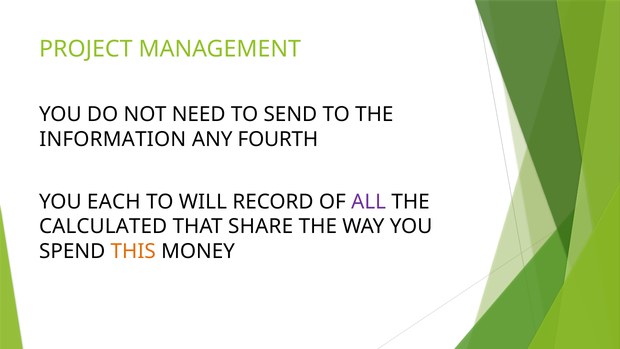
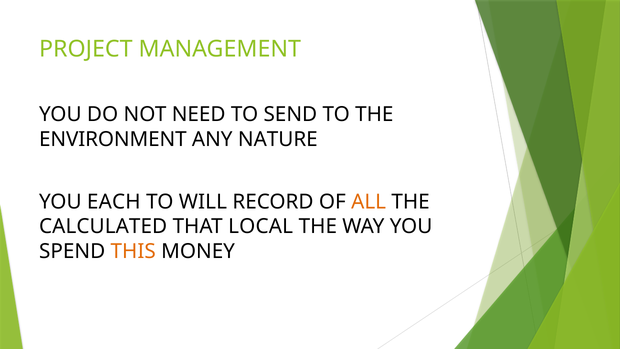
INFORMATION: INFORMATION -> ENVIRONMENT (113, 139)
FOURTH: FOURTH -> NATURE (278, 139)
ALL colour: purple -> orange (369, 202)
SHARE: SHARE -> LOCAL (261, 226)
